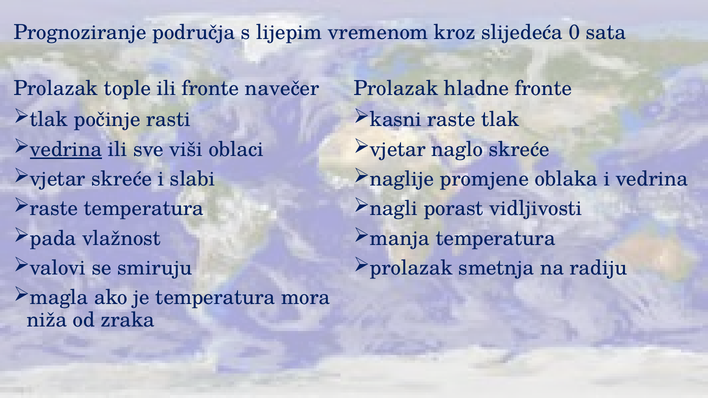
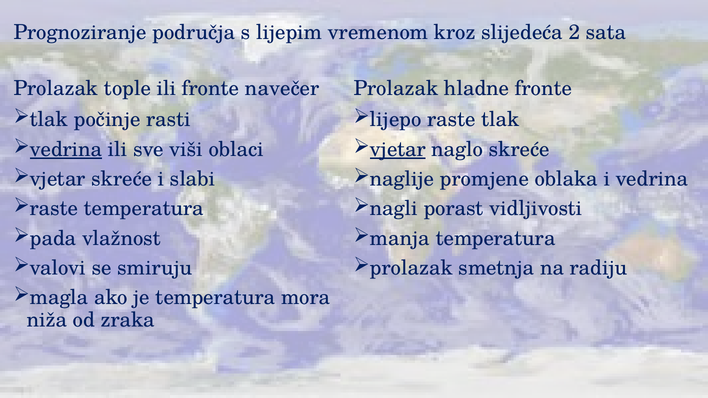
0: 0 -> 2 (574, 33)
kasni: kasni -> lijepo (396, 120)
vjetar underline: none -> present (398, 149)
